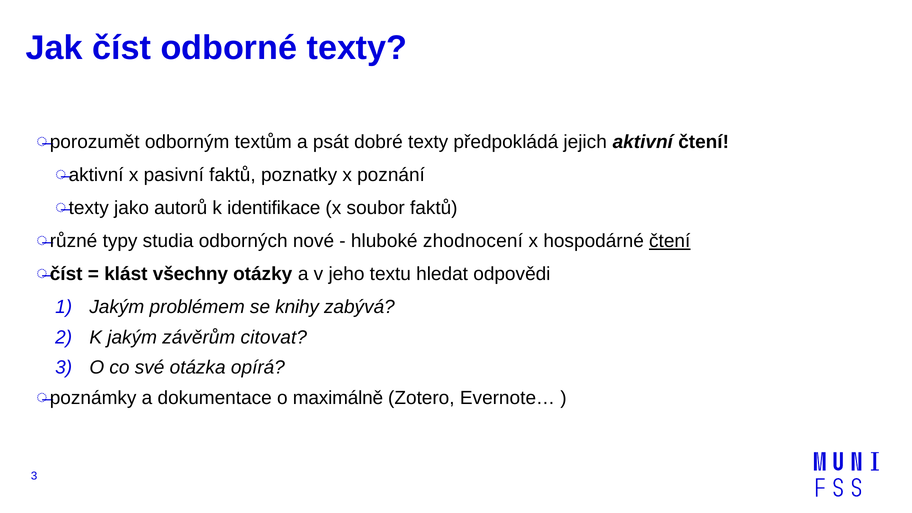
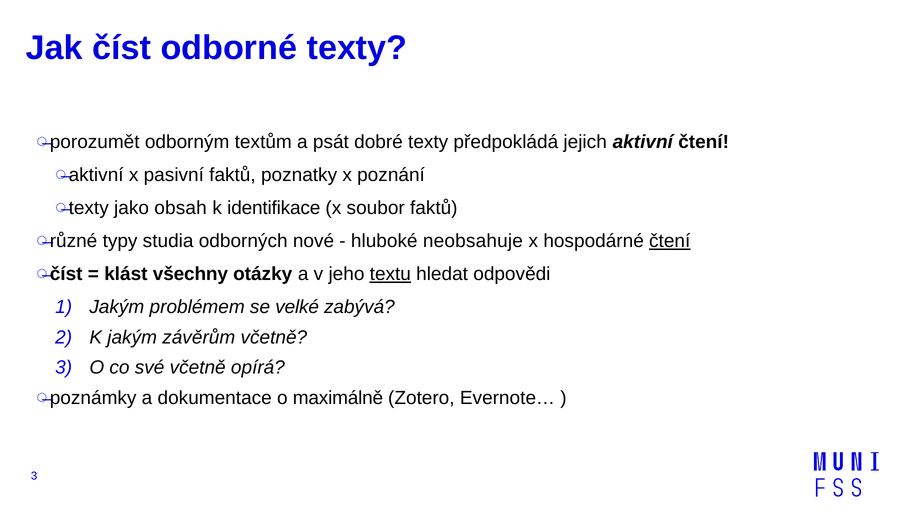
autorů: autorů -> obsah (181, 208)
zhodnocení: zhodnocení -> neobsahuje (473, 241)
textu underline: none -> present (390, 274)
knihy: knihy -> velké (297, 307)
závěrům citovat: citovat -> včetně (274, 337)
své otázka: otázka -> včetně (198, 368)
